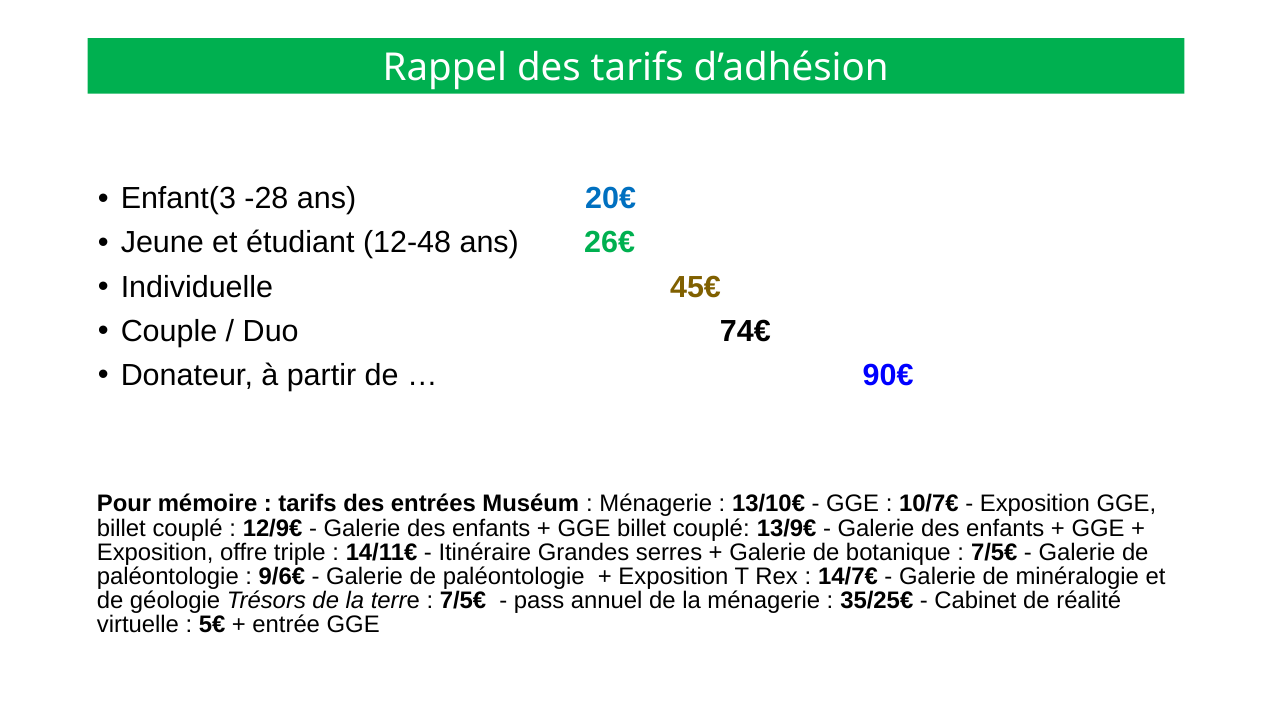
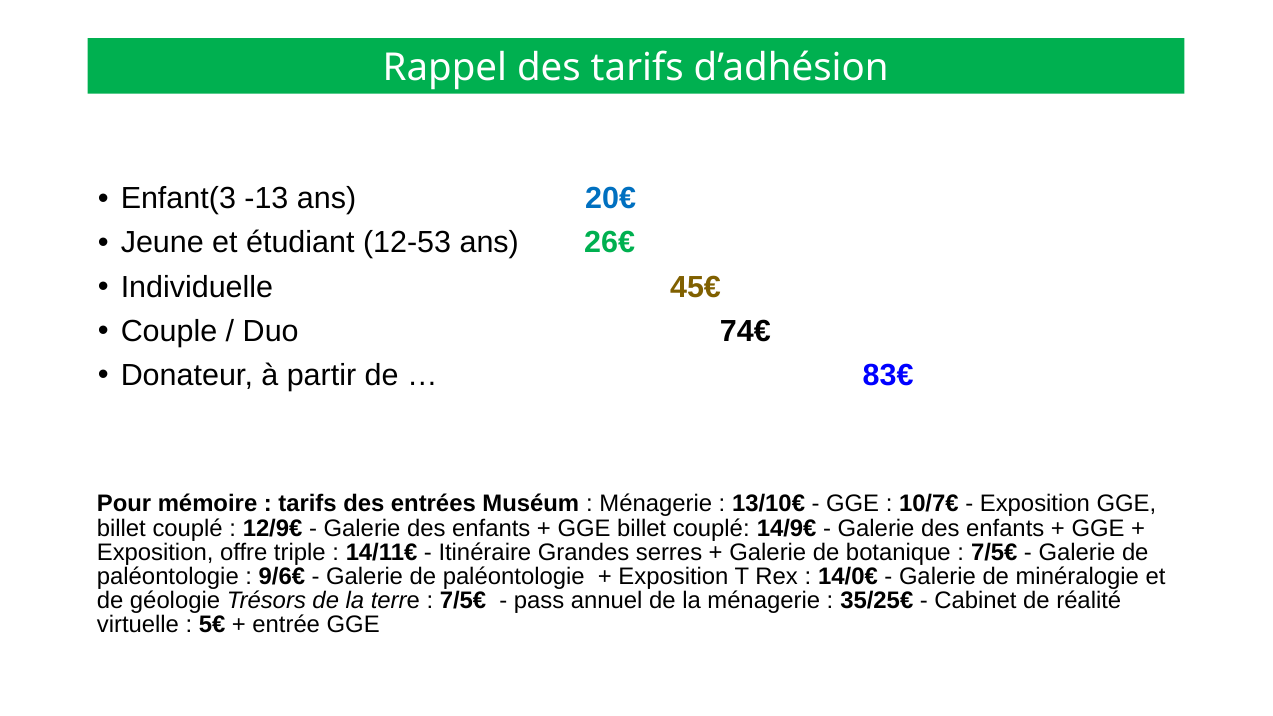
-28: -28 -> -13 (266, 199)
12-48: 12-48 -> 12-53 (407, 243)
90€: 90€ -> 83€ (888, 375)
13/9€: 13/9€ -> 14/9€ (787, 528)
14/7€: 14/7€ -> 14/0€ (848, 576)
